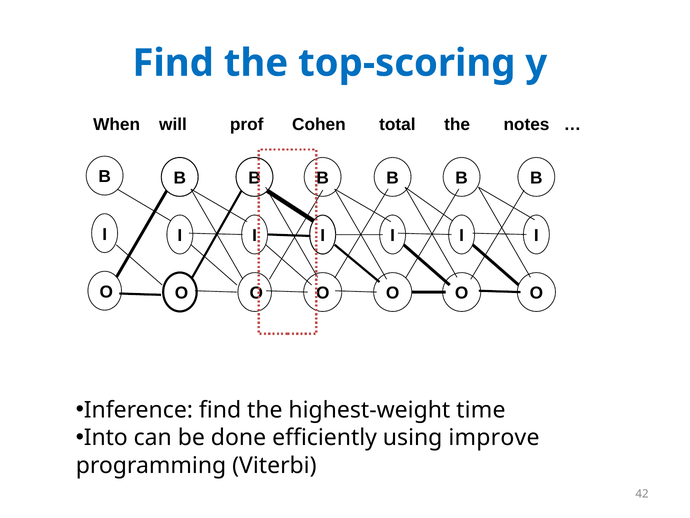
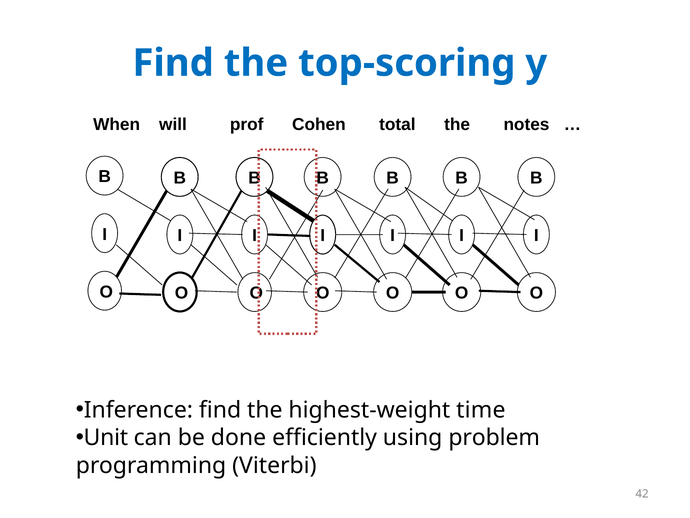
Into: Into -> Unit (106, 437)
improve: improve -> problem (494, 437)
